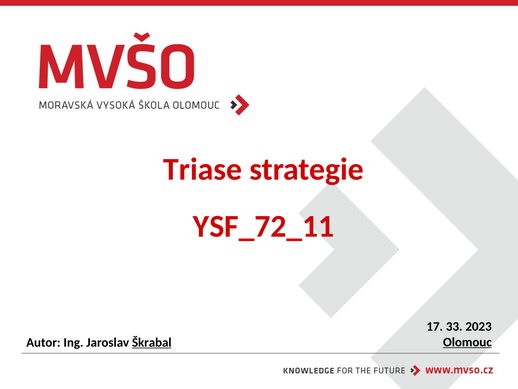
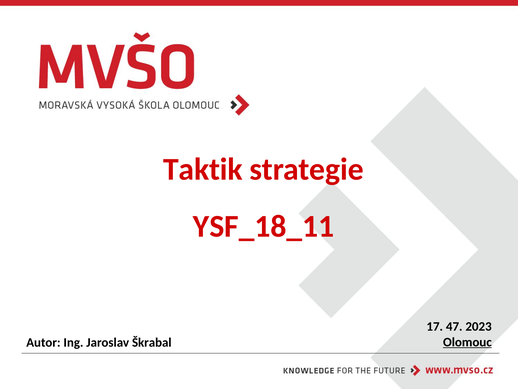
Triase: Triase -> Taktik (203, 169)
YSF_72_11: YSF_72_11 -> YSF_18_11 (264, 226)
33: 33 -> 47 (454, 326)
Škrabal underline: present -> none (152, 342)
